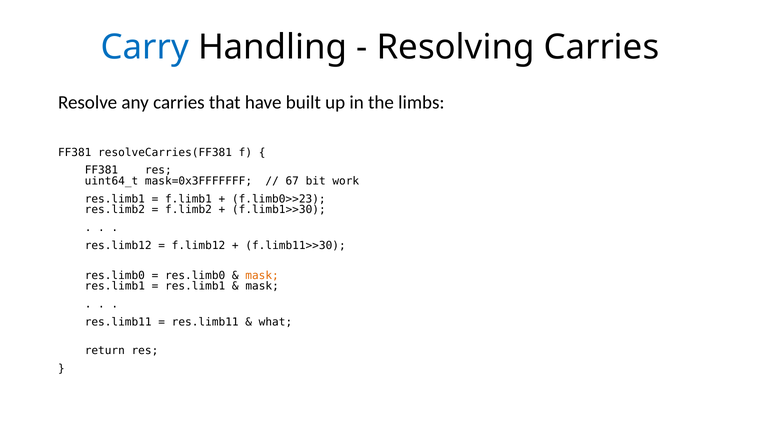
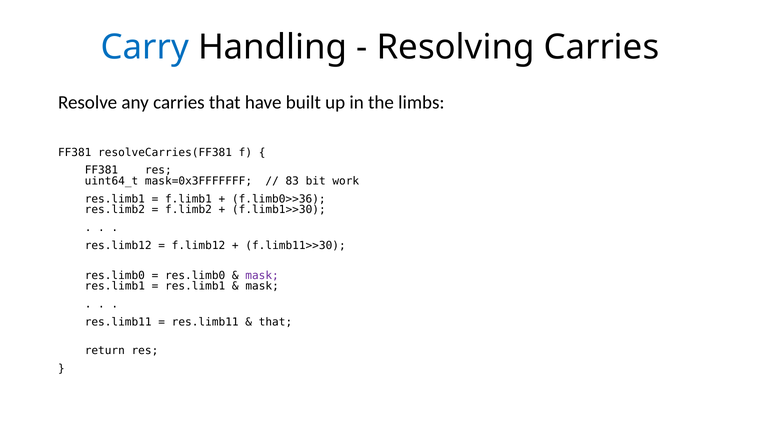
67: 67 -> 83 (292, 181)
f.limb0>>23: f.limb0>>23 -> f.limb0>>36 (279, 199)
mask colour: orange -> purple (262, 276)
what: what -> that (275, 322)
